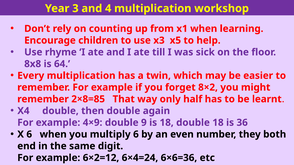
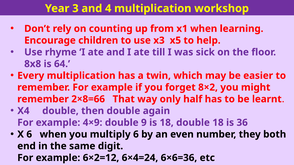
2×8=85: 2×8=85 -> 2×8=66 (88, 99)
